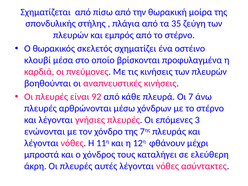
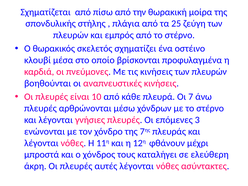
35: 35 -> 25 (176, 24)
92: 92 -> 10 (96, 97)
